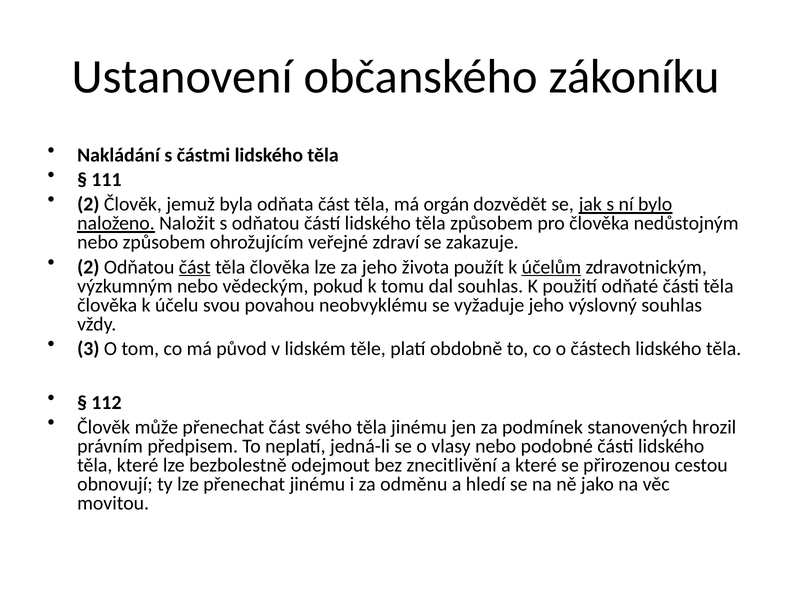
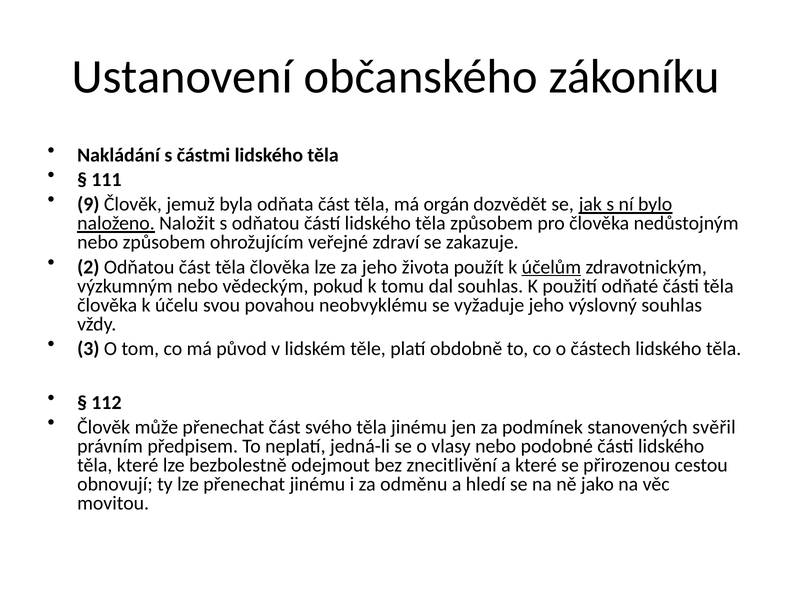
2: 2 -> 9 (88, 204)
část underline: present -> none (195, 267)
hrozil: hrozil -> svěřil (714, 427)
